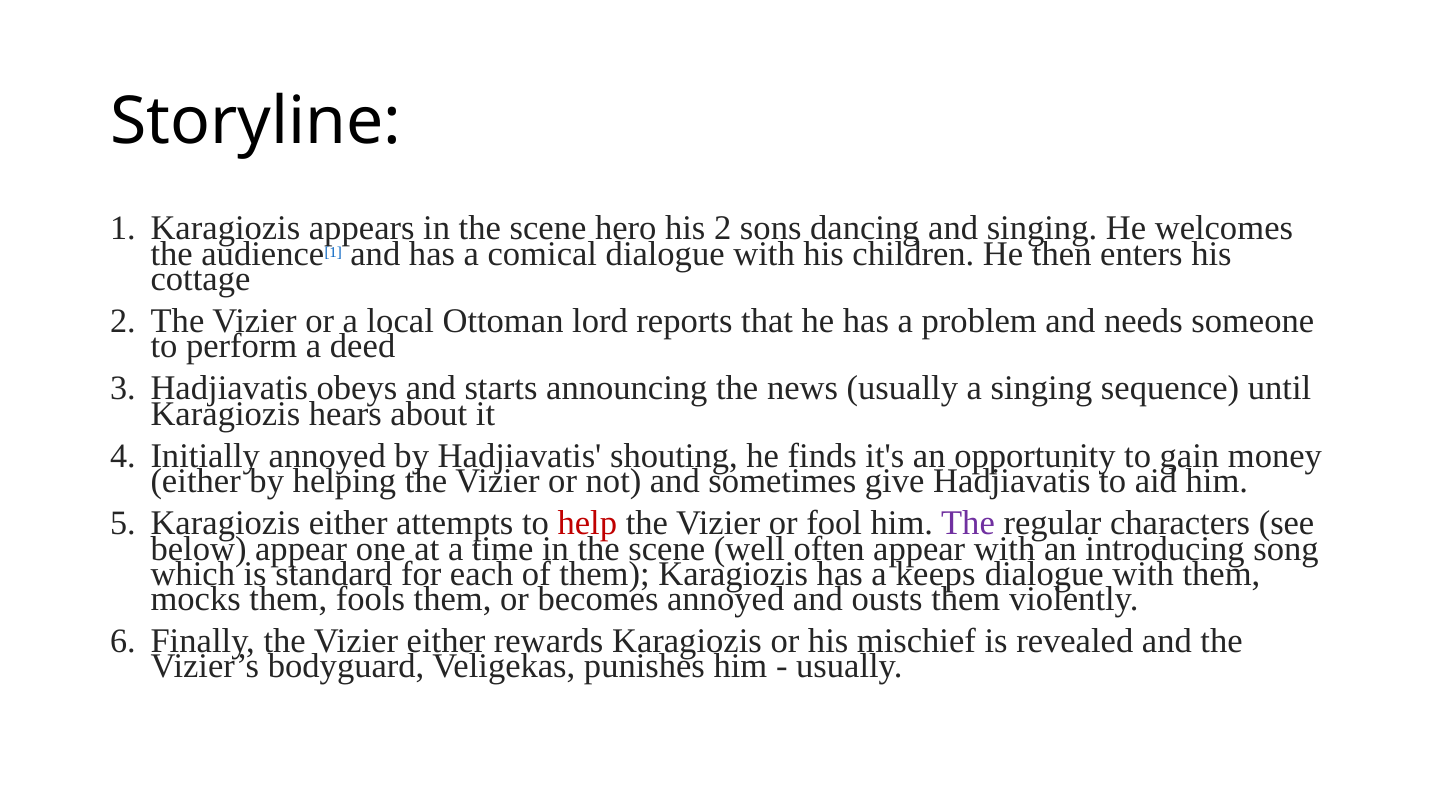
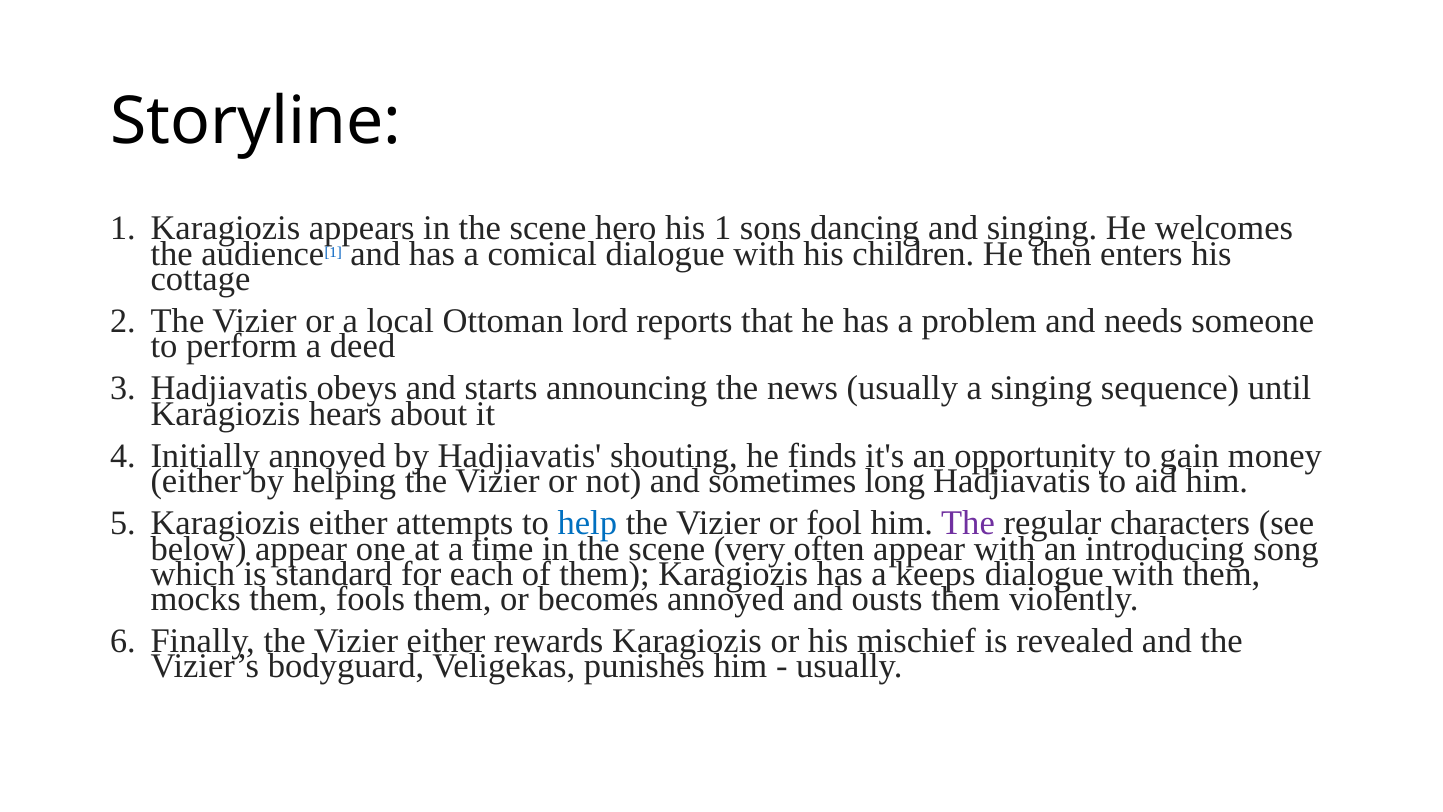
his 2: 2 -> 1 (723, 228)
give: give -> long (895, 481)
help colour: red -> blue (587, 523)
well: well -> very (750, 548)
